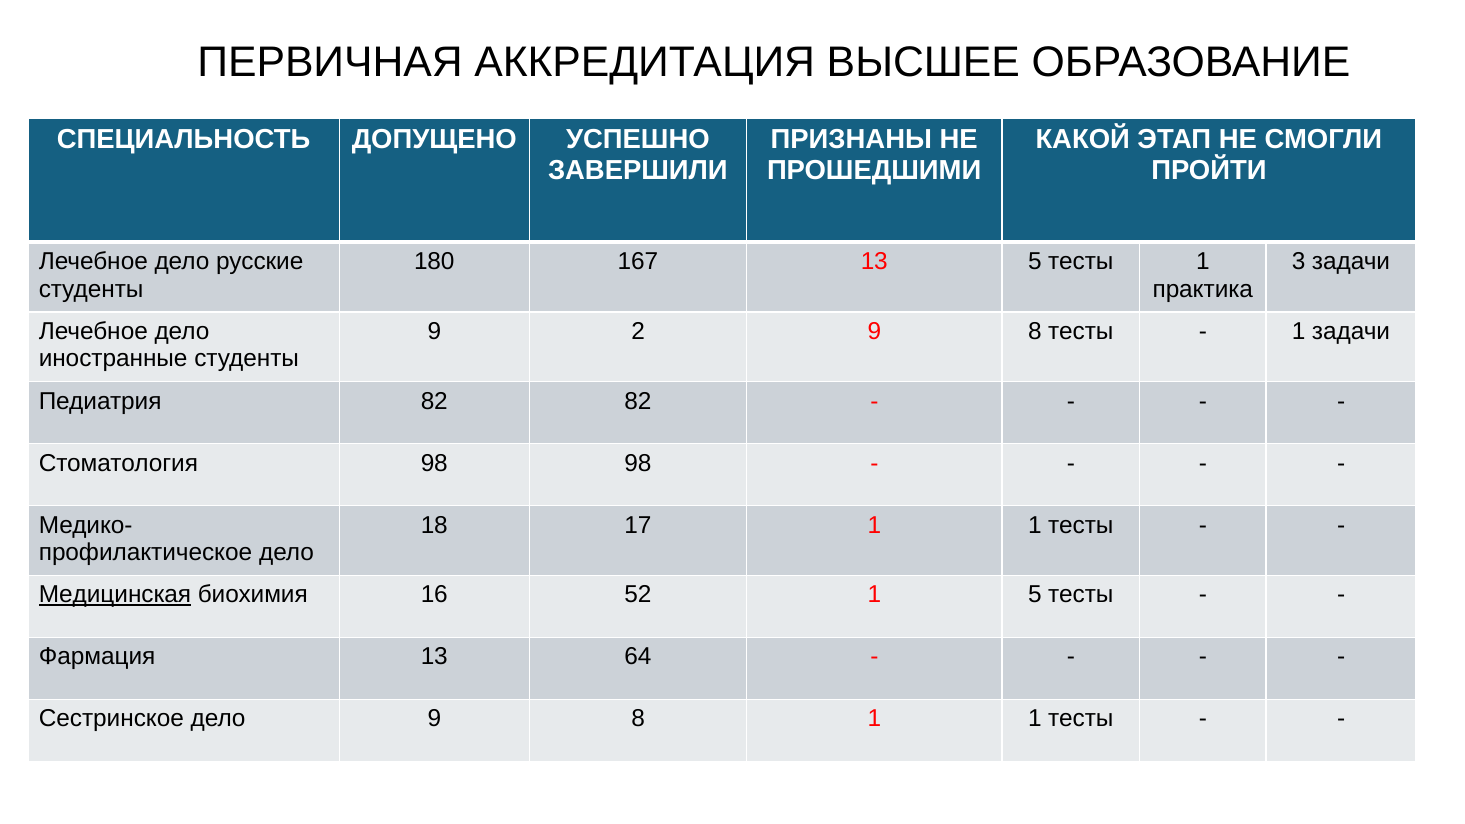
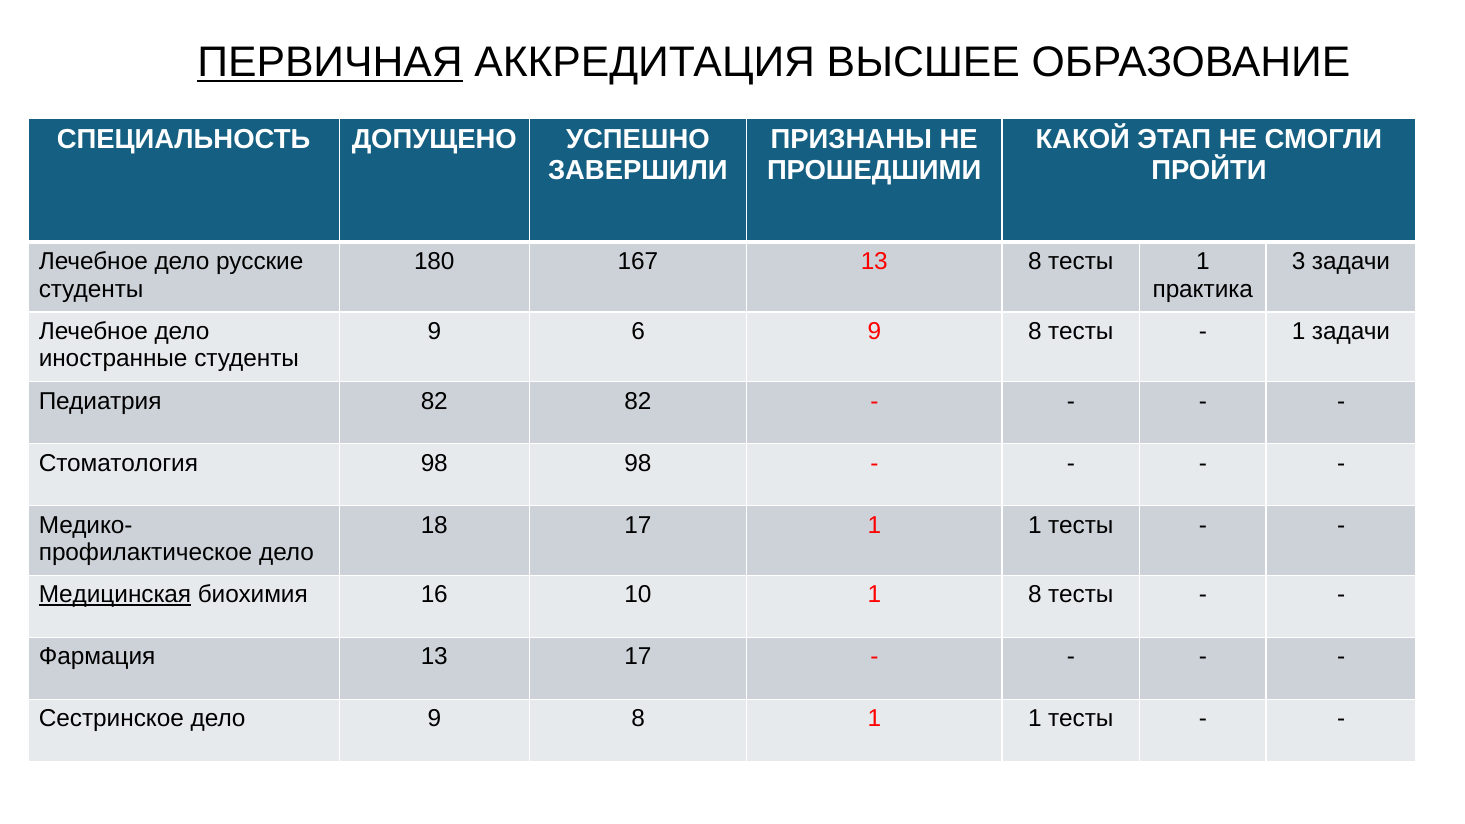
ПЕРВИЧНАЯ underline: none -> present (330, 62)
13 5: 5 -> 8 (1035, 262)
2: 2 -> 6 (638, 331)
52: 52 -> 10 (638, 595)
1 5: 5 -> 8 (1035, 595)
13 64: 64 -> 17 (638, 657)
